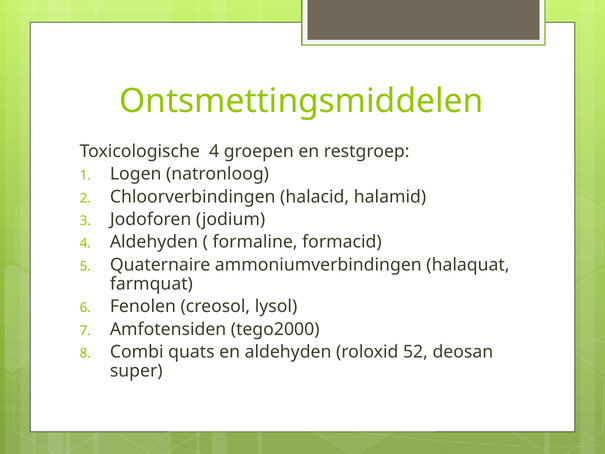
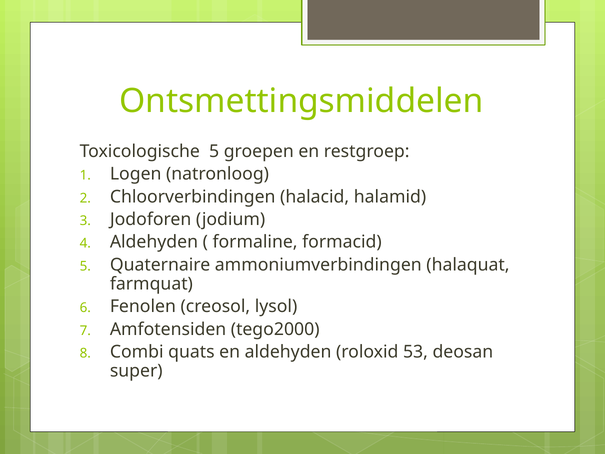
Toxicologische 4: 4 -> 5 (214, 151)
52: 52 -> 53 (415, 352)
